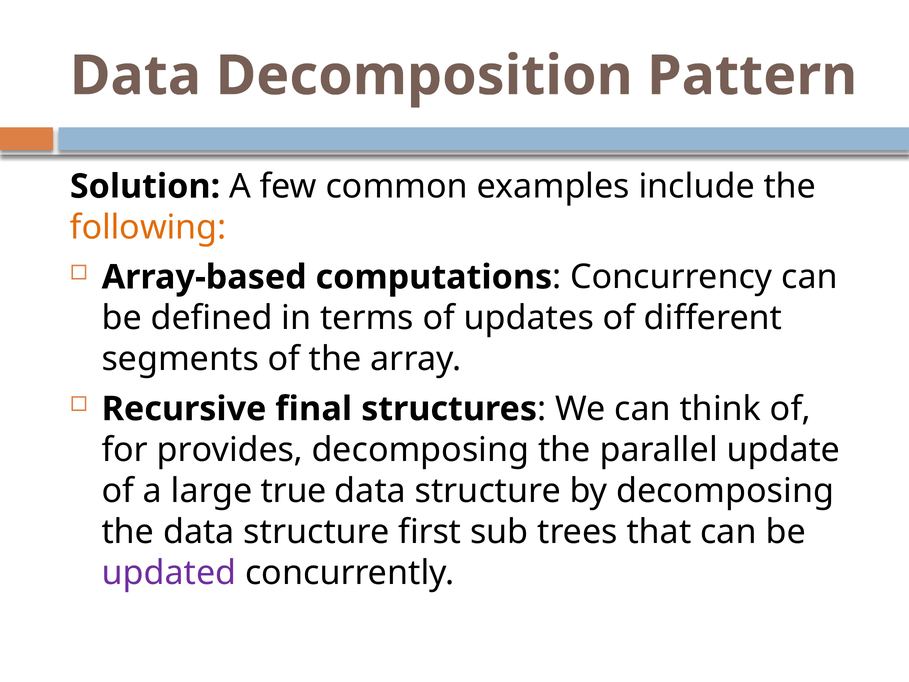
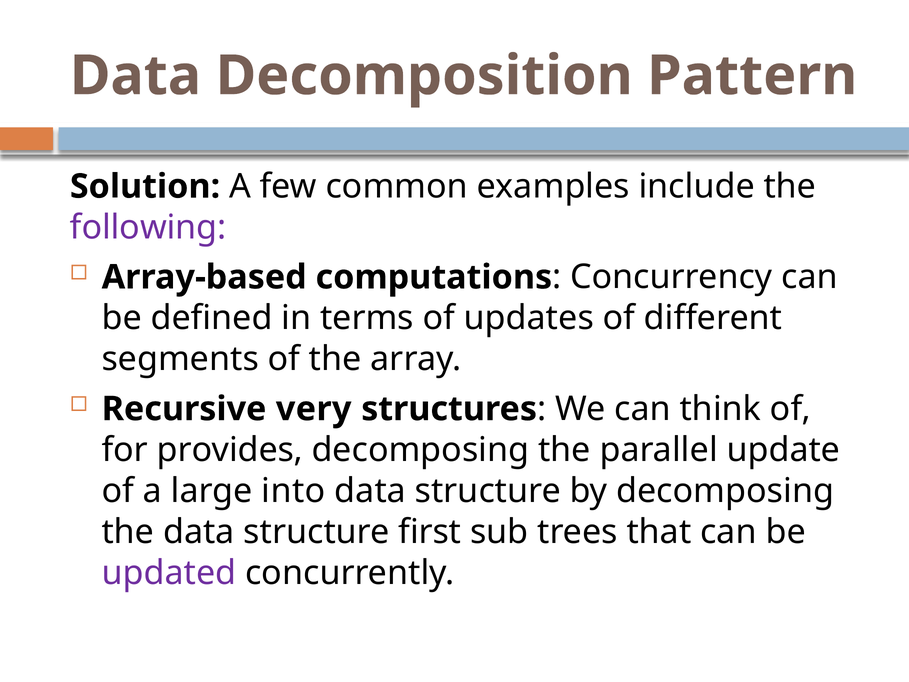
following colour: orange -> purple (148, 227)
final: final -> very (314, 409)
true: true -> into (293, 491)
